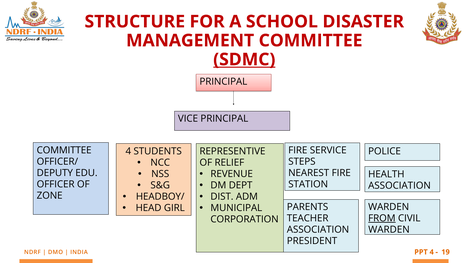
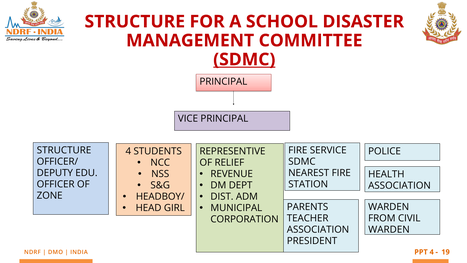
COMMITTEE: COMMITTEE -> STRUCTURE (64, 150)
STEPS: STEPS -> SDMC (302, 161)
FROM underline: present -> none (382, 218)
